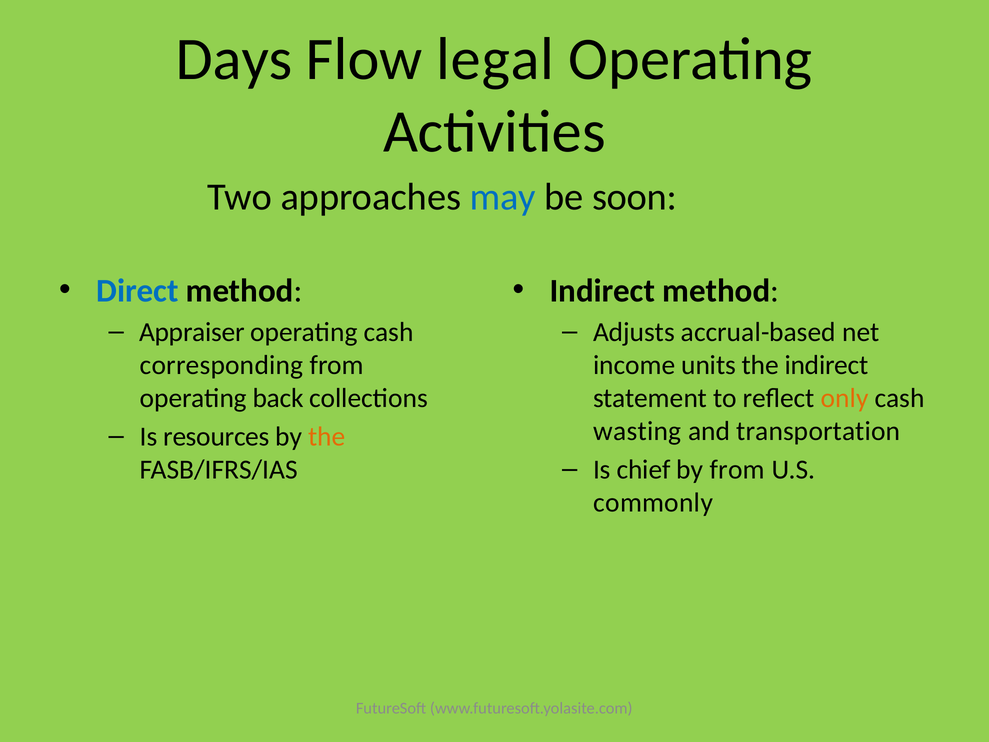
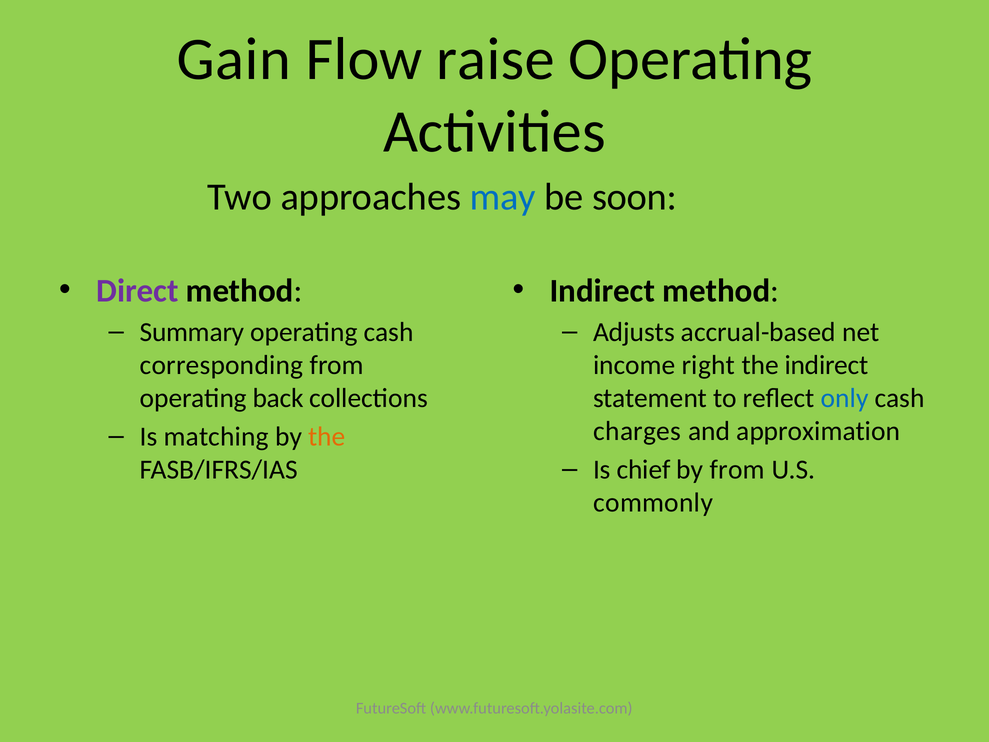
Days: Days -> Gain (234, 59)
legal: legal -> raise (495, 59)
Direct colour: blue -> purple (137, 291)
Appraiser: Appraiser -> Summary (192, 332)
units: units -> right (708, 365)
only colour: orange -> blue (845, 398)
wasting: wasting -> charges (637, 431)
transportation: transportation -> approximation (818, 431)
resources: resources -> matching (216, 437)
